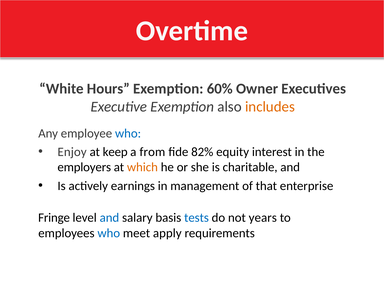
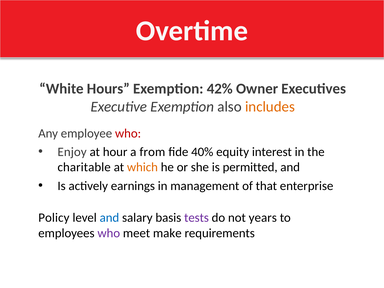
60%: 60% -> 42% (220, 89)
who colour: blue -> red (128, 133)
keep: keep -> hour (115, 152)
82%: 82% -> 40% (202, 152)
employers: employers -> charitable (84, 167)
charitable: charitable -> permitted (250, 167)
Fringe: Fringe -> Policy (54, 218)
tests colour: blue -> purple (197, 218)
who colour: blue -> purple (109, 233)
apply: apply -> make (167, 233)
